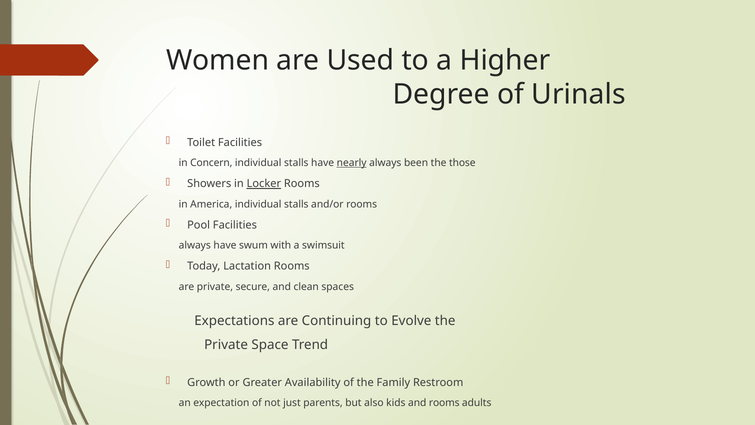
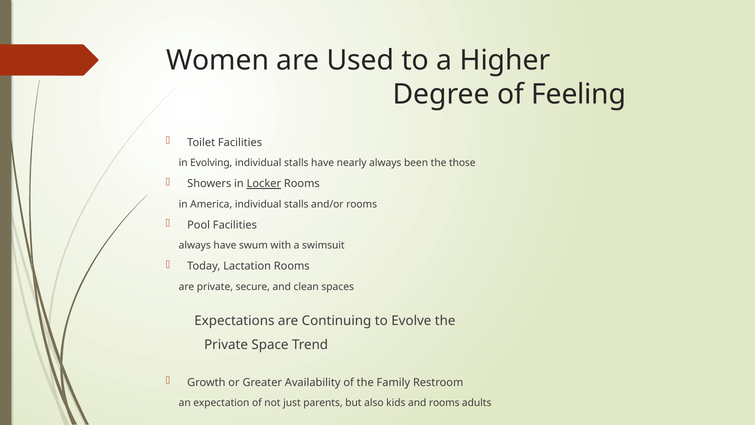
Urinals: Urinals -> Feeling (579, 94)
Concern: Concern -> Evolving (211, 163)
nearly underline: present -> none (352, 163)
